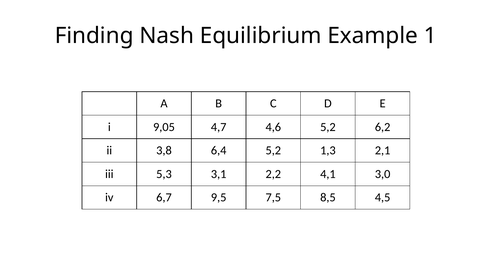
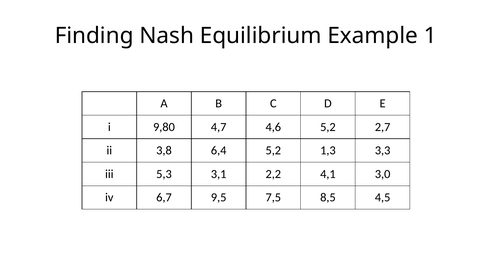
9,05: 9,05 -> 9,80 (164, 127)
6,2: 6,2 -> 2,7 (383, 127)
2,1: 2,1 -> 3,3 (383, 150)
